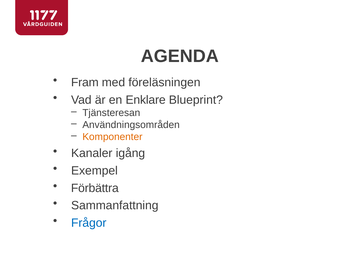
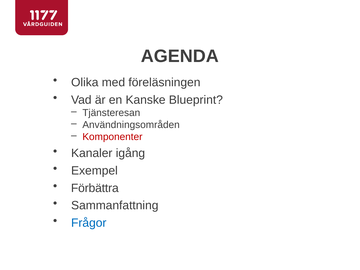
Fram: Fram -> Olika (85, 82)
Enklare: Enklare -> Kanske (146, 100)
Komponenter colour: orange -> red (112, 137)
